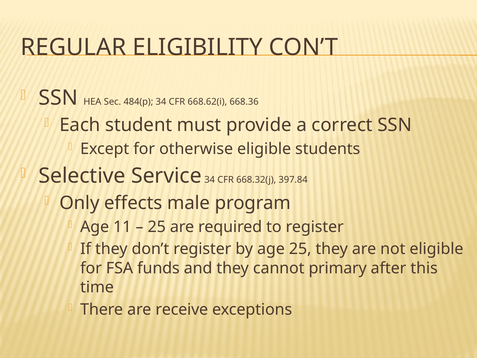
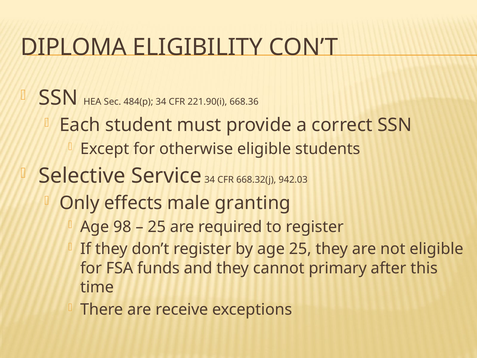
REGULAR: REGULAR -> DIPLOMA (74, 47)
668.62(i: 668.62(i -> 221.90(i (207, 102)
397.84: 397.84 -> 942.03 (293, 179)
program: program -> granting (253, 203)
11: 11 -> 98 (122, 227)
